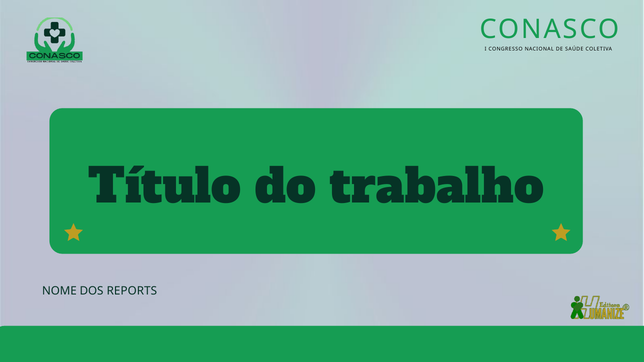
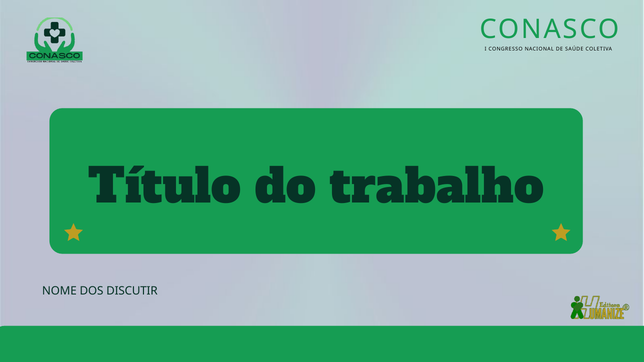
REPORTS: REPORTS -> DISCUTIR (132, 291)
